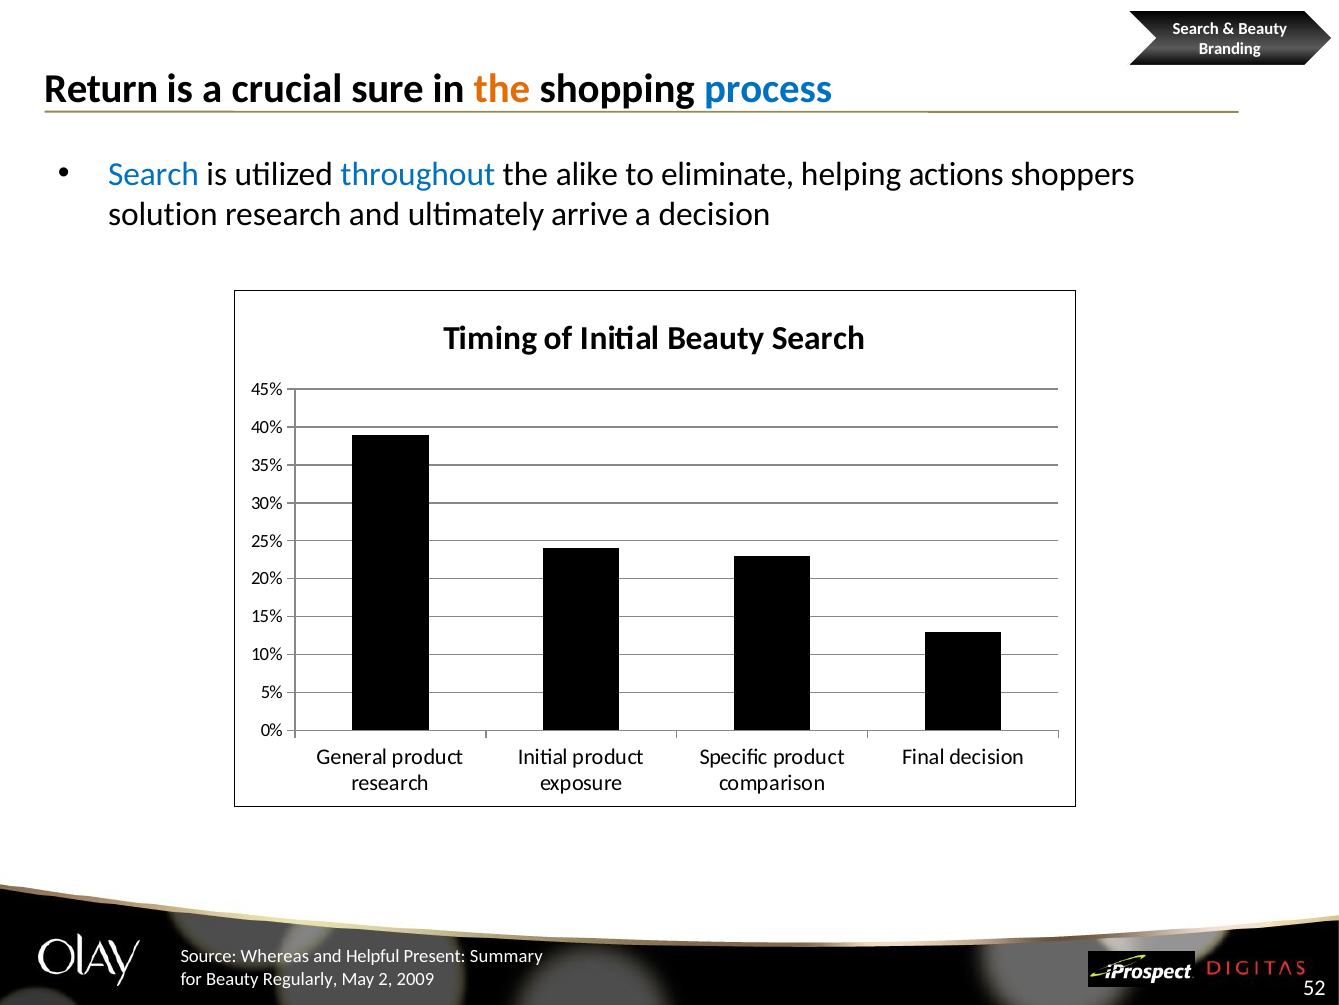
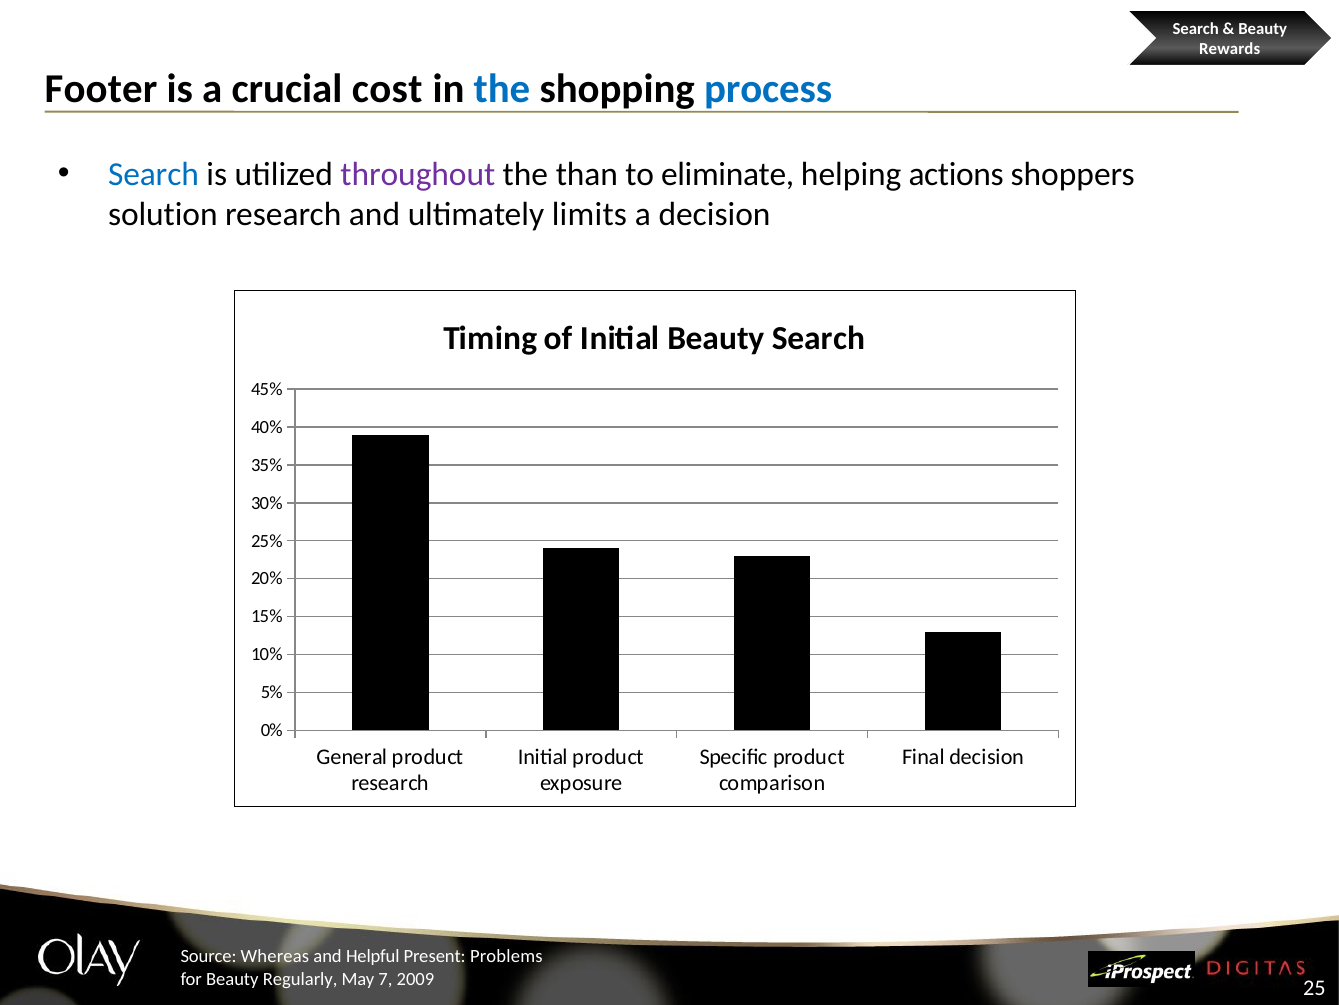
Branding: Branding -> Rewards (1230, 49)
Return: Return -> Footer (101, 89)
sure: sure -> cost (387, 89)
the colour: orange -> blue (502, 89)
throughout colour: blue -> purple (418, 174)
alike: alike -> than (587, 174)
arrive: arrive -> limits (589, 214)
Summary: Summary -> Problems (506, 956)
2: 2 -> 7 (385, 978)
52: 52 -> 25 (1314, 988)
